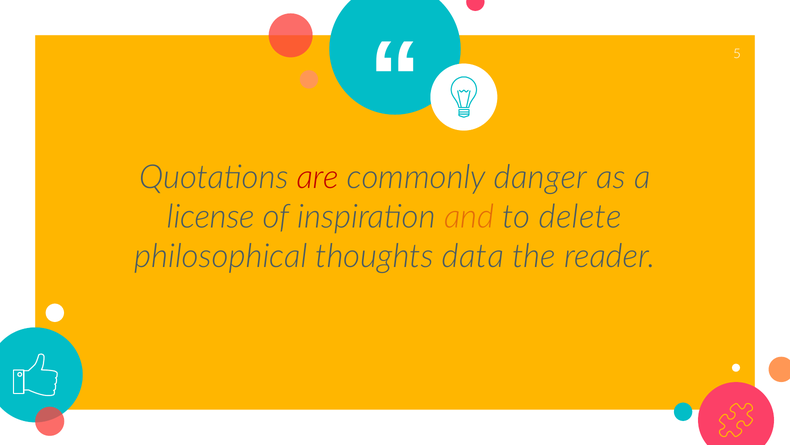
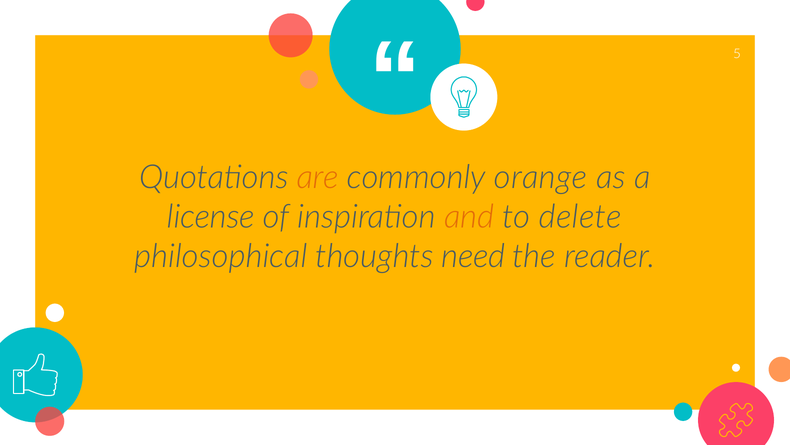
are colour: red -> orange (318, 177)
danger: danger -> orange (541, 177)
data: data -> need (473, 256)
